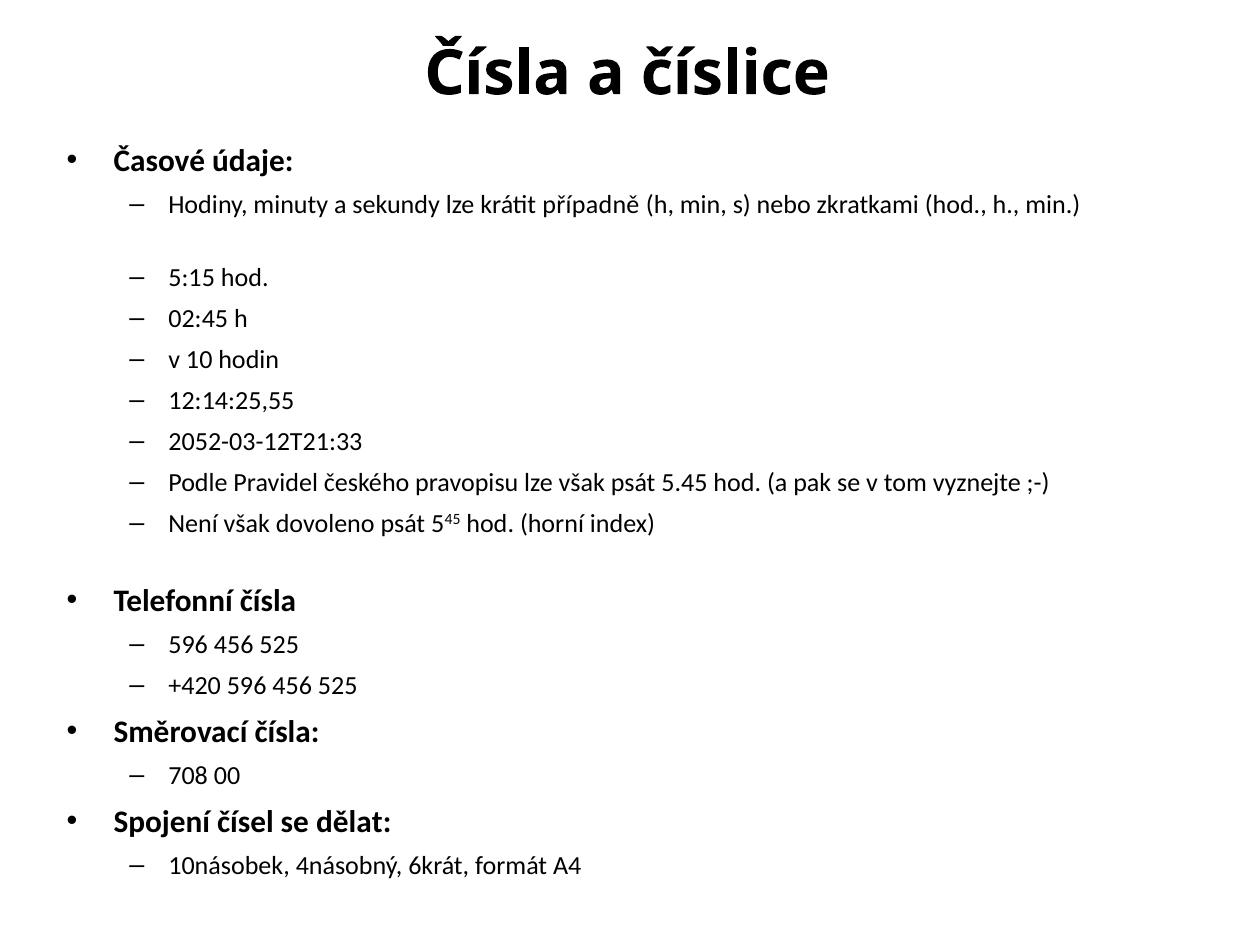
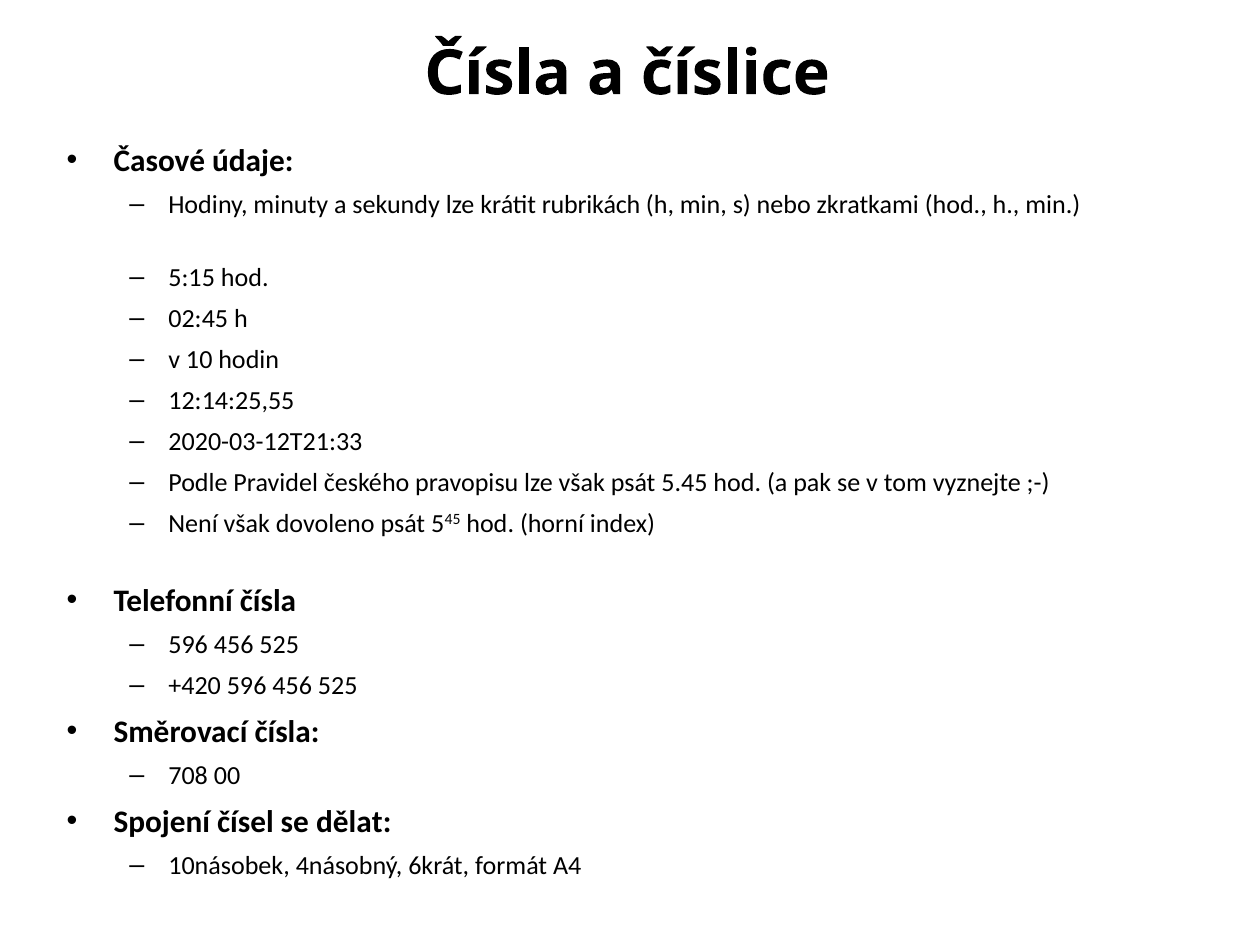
případně: případně -> rubrikách (591, 205)
2052-03-12T21:33: 2052-03-12T21:33 -> 2020-03-12T21:33 (265, 442)
